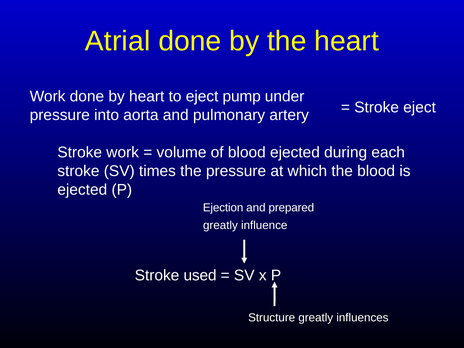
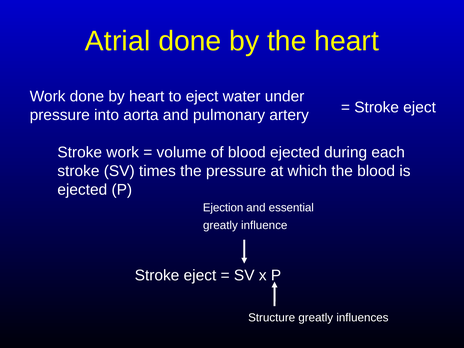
pump: pump -> water (242, 96)
prepared: prepared -> essential (291, 208)
used: used -> eject (200, 276)
